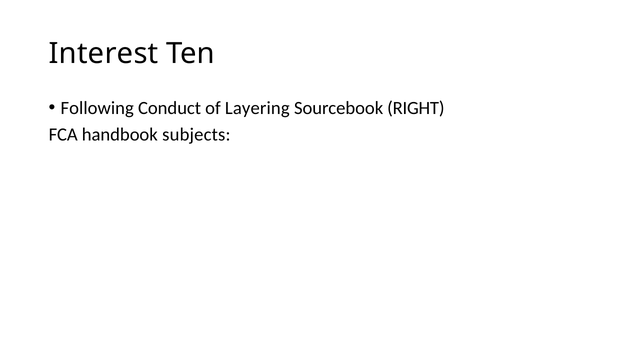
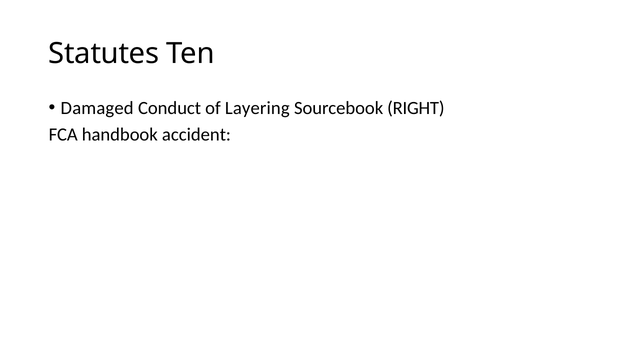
Interest: Interest -> Statutes (104, 54)
Following: Following -> Damaged (97, 108)
subjects: subjects -> accident (196, 135)
